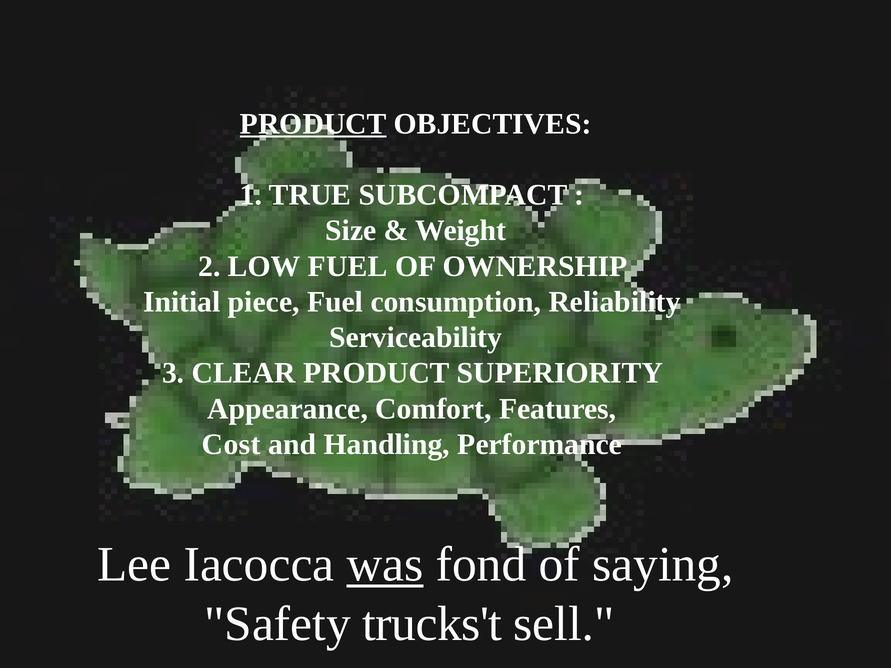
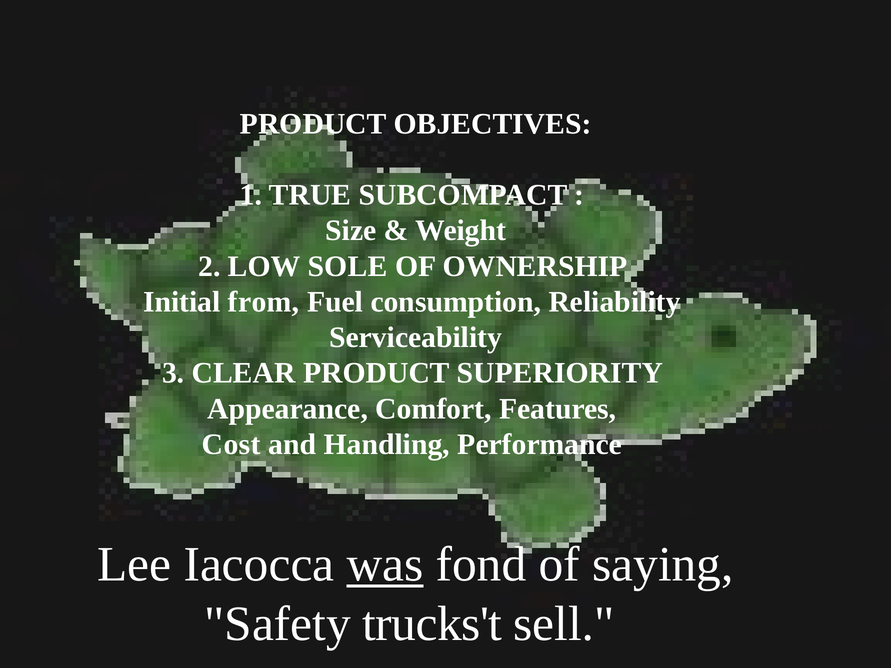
PRODUCT underline: present -> none (313, 124)
LOW FUEL: FUEL -> SOLE (348, 266)
piece: piece -> from (264, 302)
